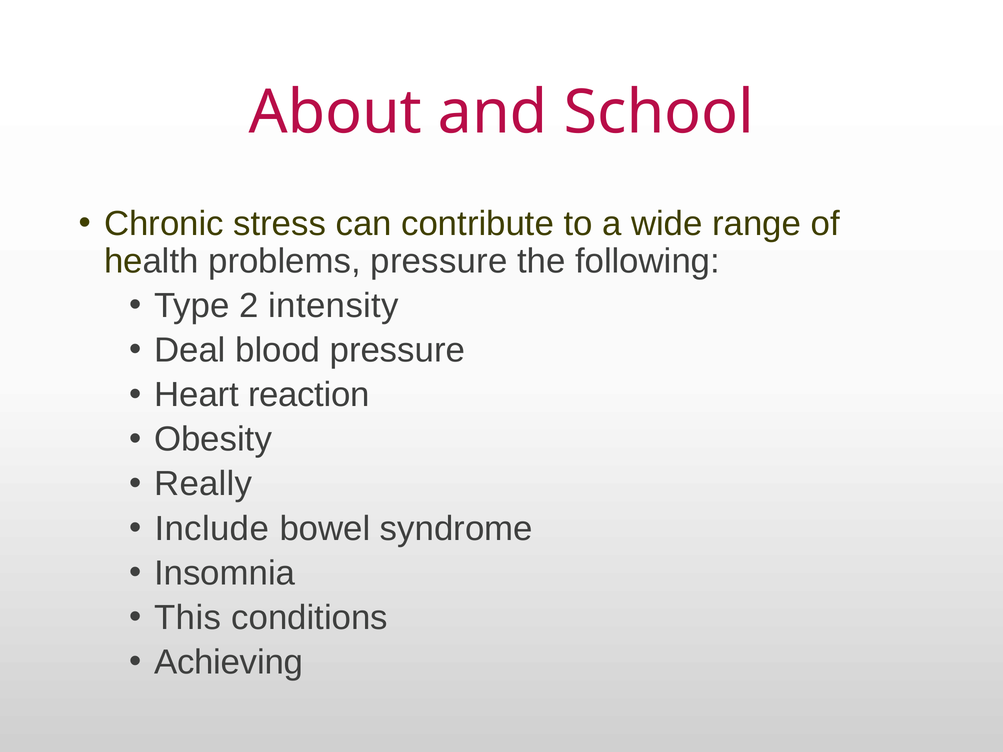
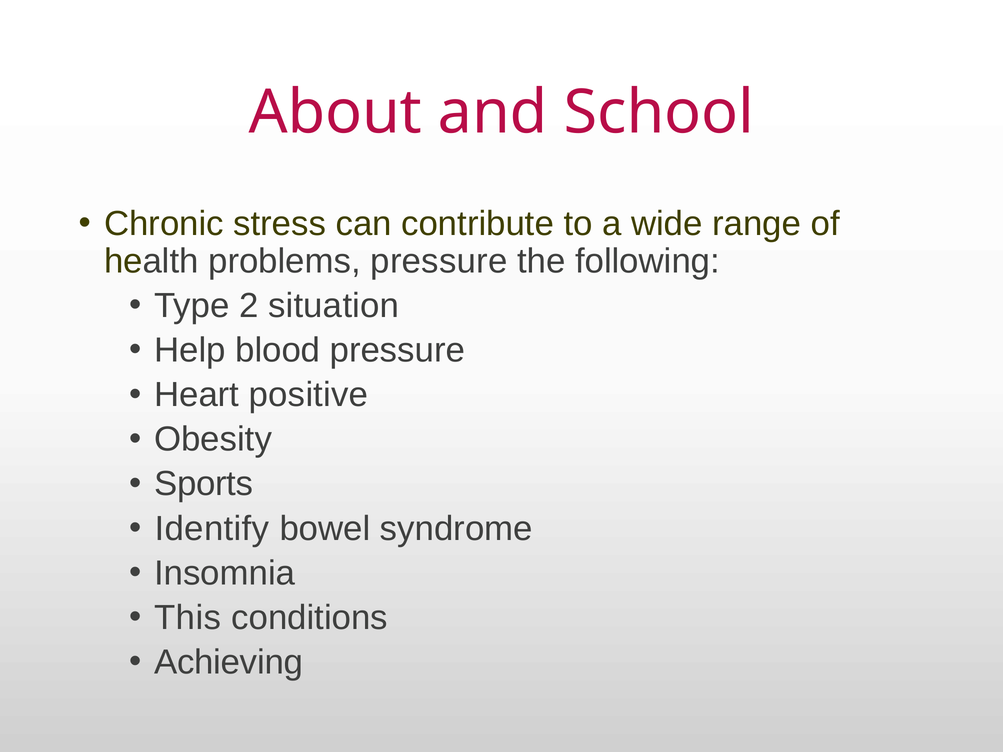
intensity: intensity -> situation (334, 306)
Deal: Deal -> Help (190, 351)
reaction: reaction -> positive (309, 395)
Really: Really -> Sports (204, 484)
Include: Include -> Identify (212, 529)
